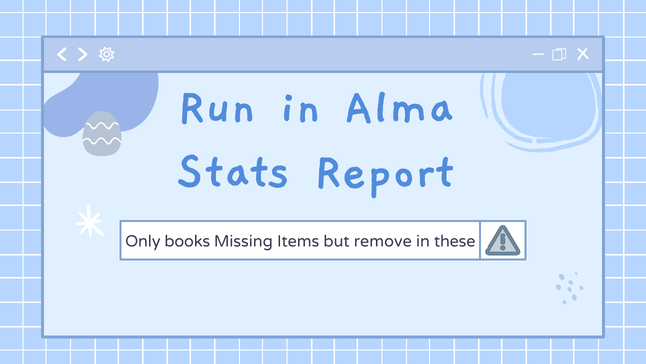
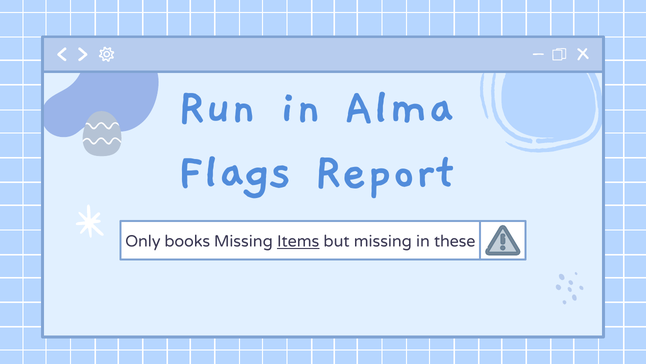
Stats: Stats -> Flags (234, 169)
Items underline: none -> present (298, 241)
but remove: remove -> missing (383, 241)
